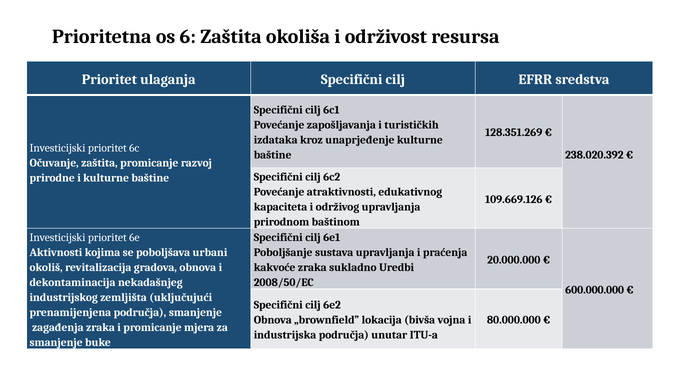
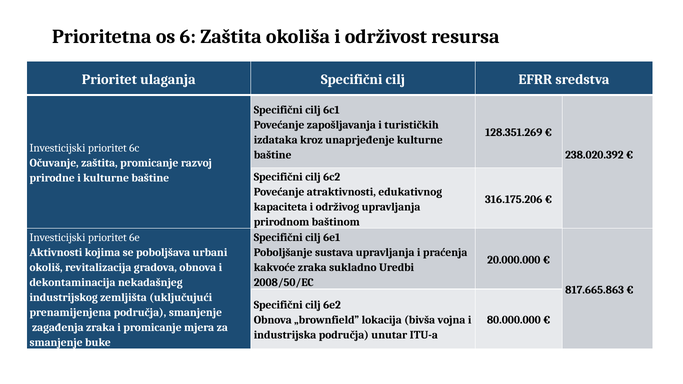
109.669.126: 109.669.126 -> 316.175.206 (514, 199)
600.000.000: 600.000.000 -> 817.665.863 (595, 290)
